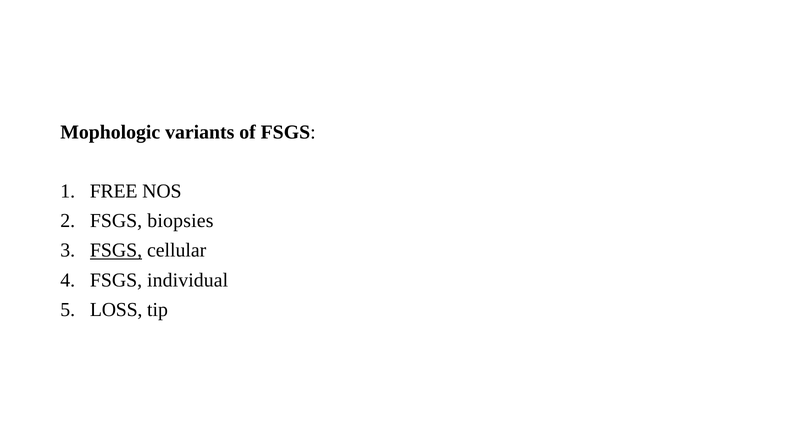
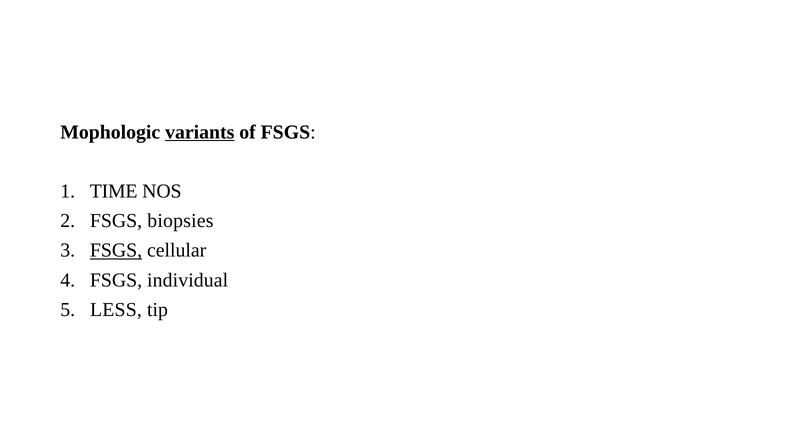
variants underline: none -> present (200, 132)
FREE: FREE -> TIME (114, 191)
LOSS: LOSS -> LESS (116, 310)
